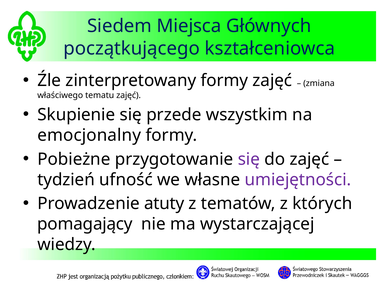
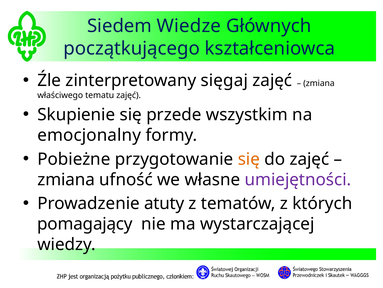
Miejsca: Miejsca -> Wiedze (189, 26)
zinterpretowany formy: formy -> sięgaj (224, 80)
się colour: purple -> orange (249, 159)
tydzień: tydzień -> zmiana (66, 179)
